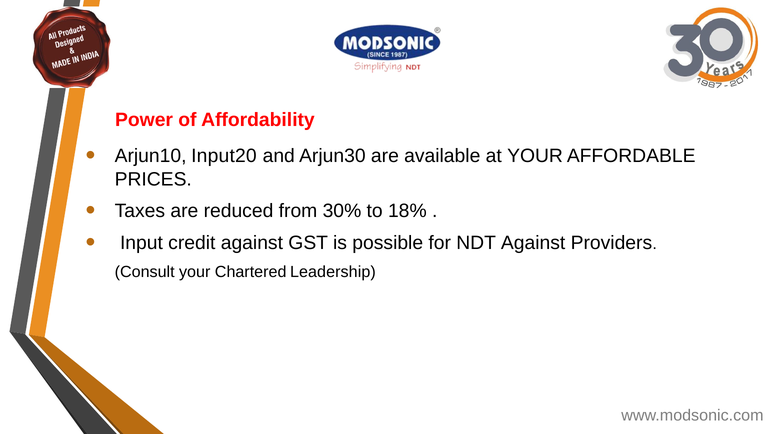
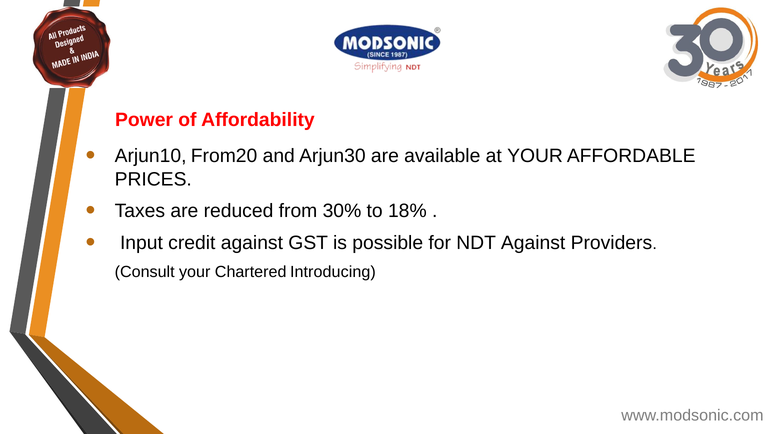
Input20: Input20 -> From20 (224, 156)
Leadership: Leadership -> Introducing (333, 272)
